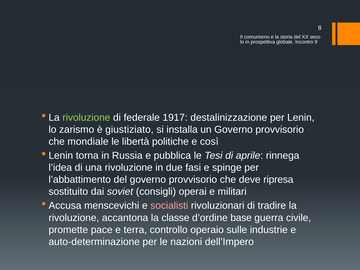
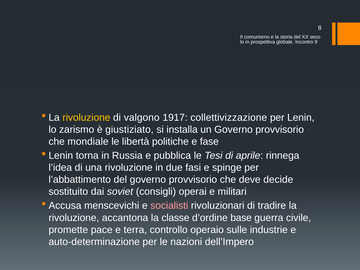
rivoluzione colour: light green -> yellow (86, 118)
federale: federale -> valgono (142, 118)
destalinizzazione: destalinizzazione -> collettivizzazione (229, 118)
così: così -> fase (209, 142)
ripresa: ripresa -> decide (278, 180)
